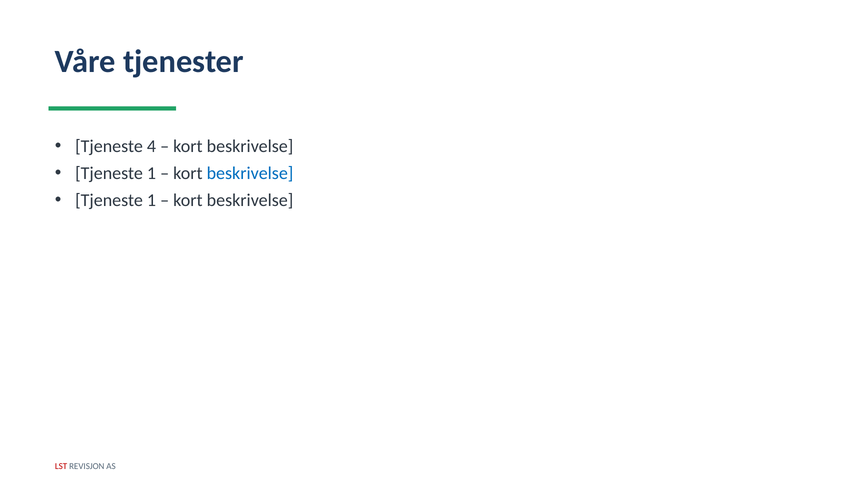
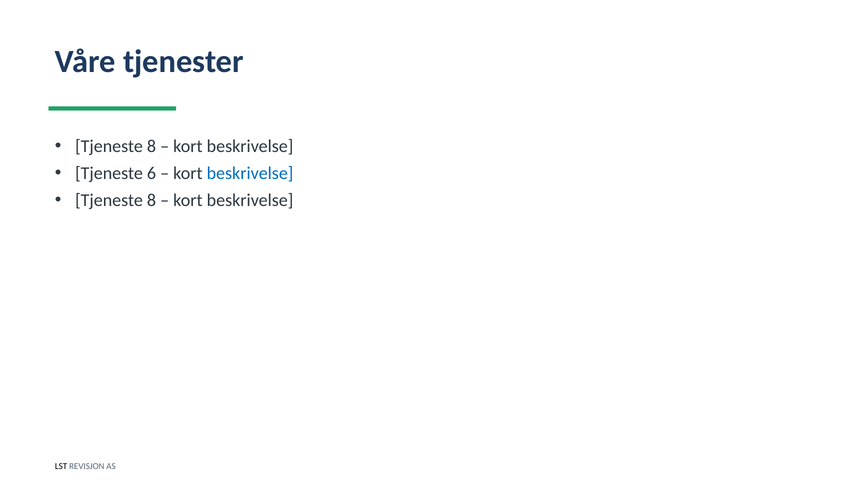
4: 4 -> 8 (151, 146)
1: 1 -> 6 (151, 173)
1: 1 -> 8 (151, 200)
LST colour: red -> black (61, 466)
